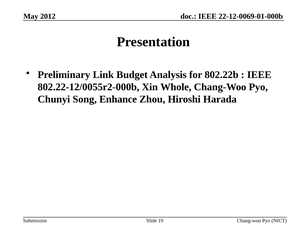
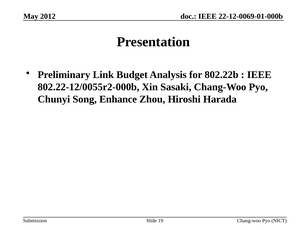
Whole: Whole -> Sasaki (176, 87)
